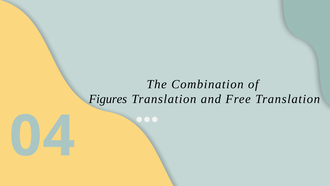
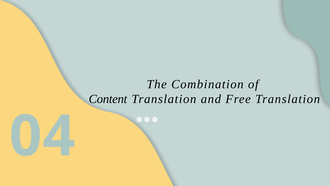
Figures: Figures -> Content (108, 99)
